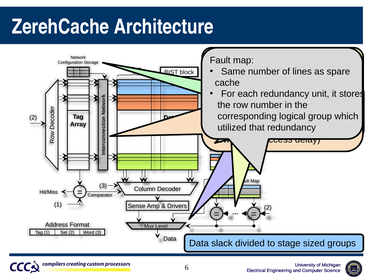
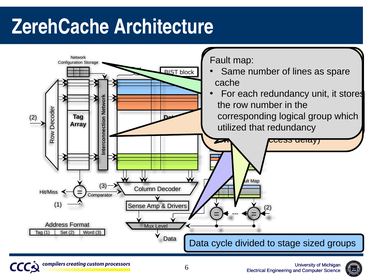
slack: slack -> cycle (222, 243)
